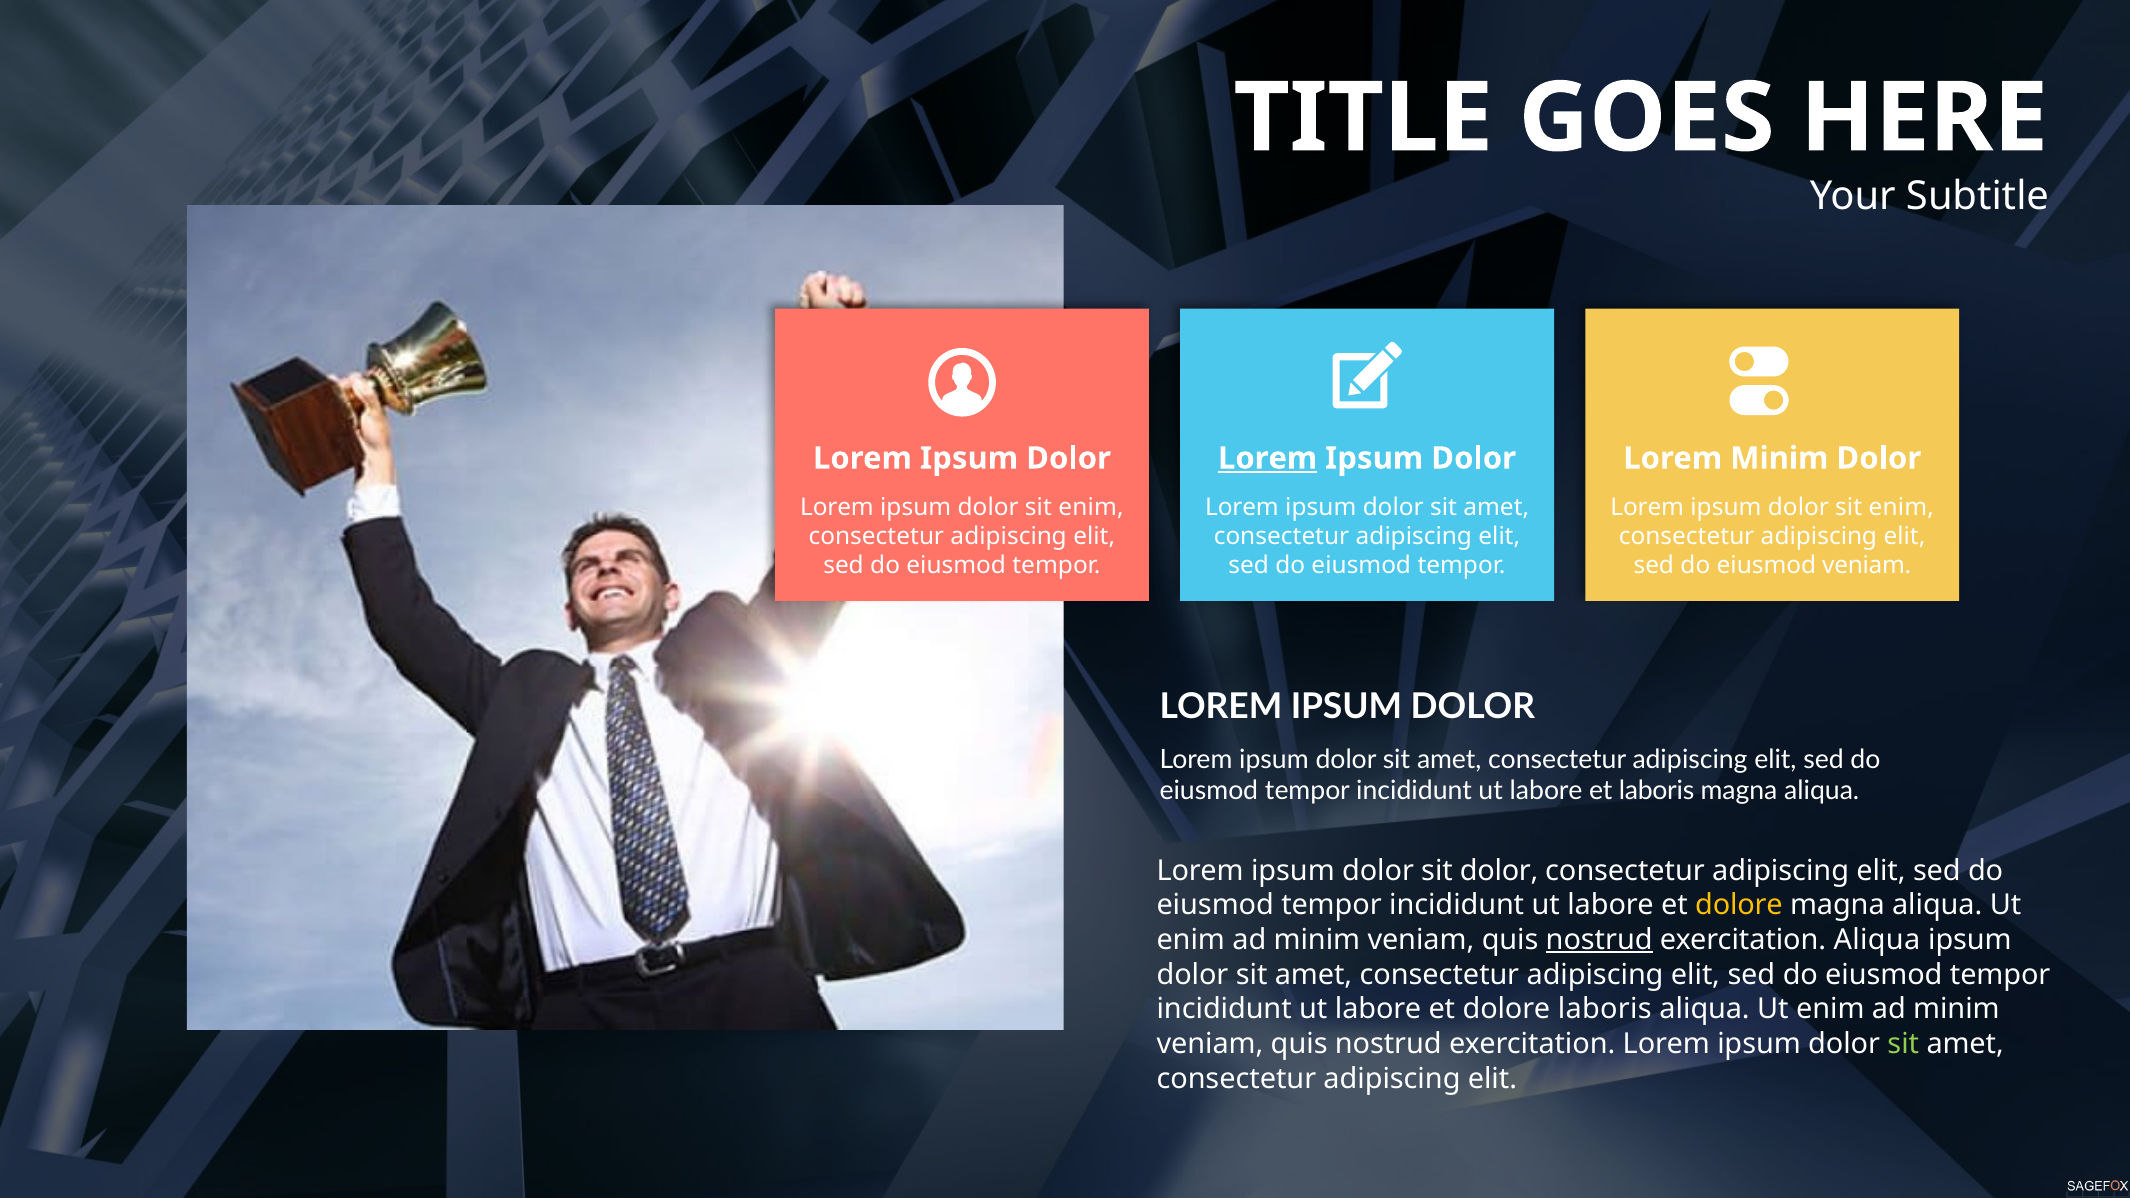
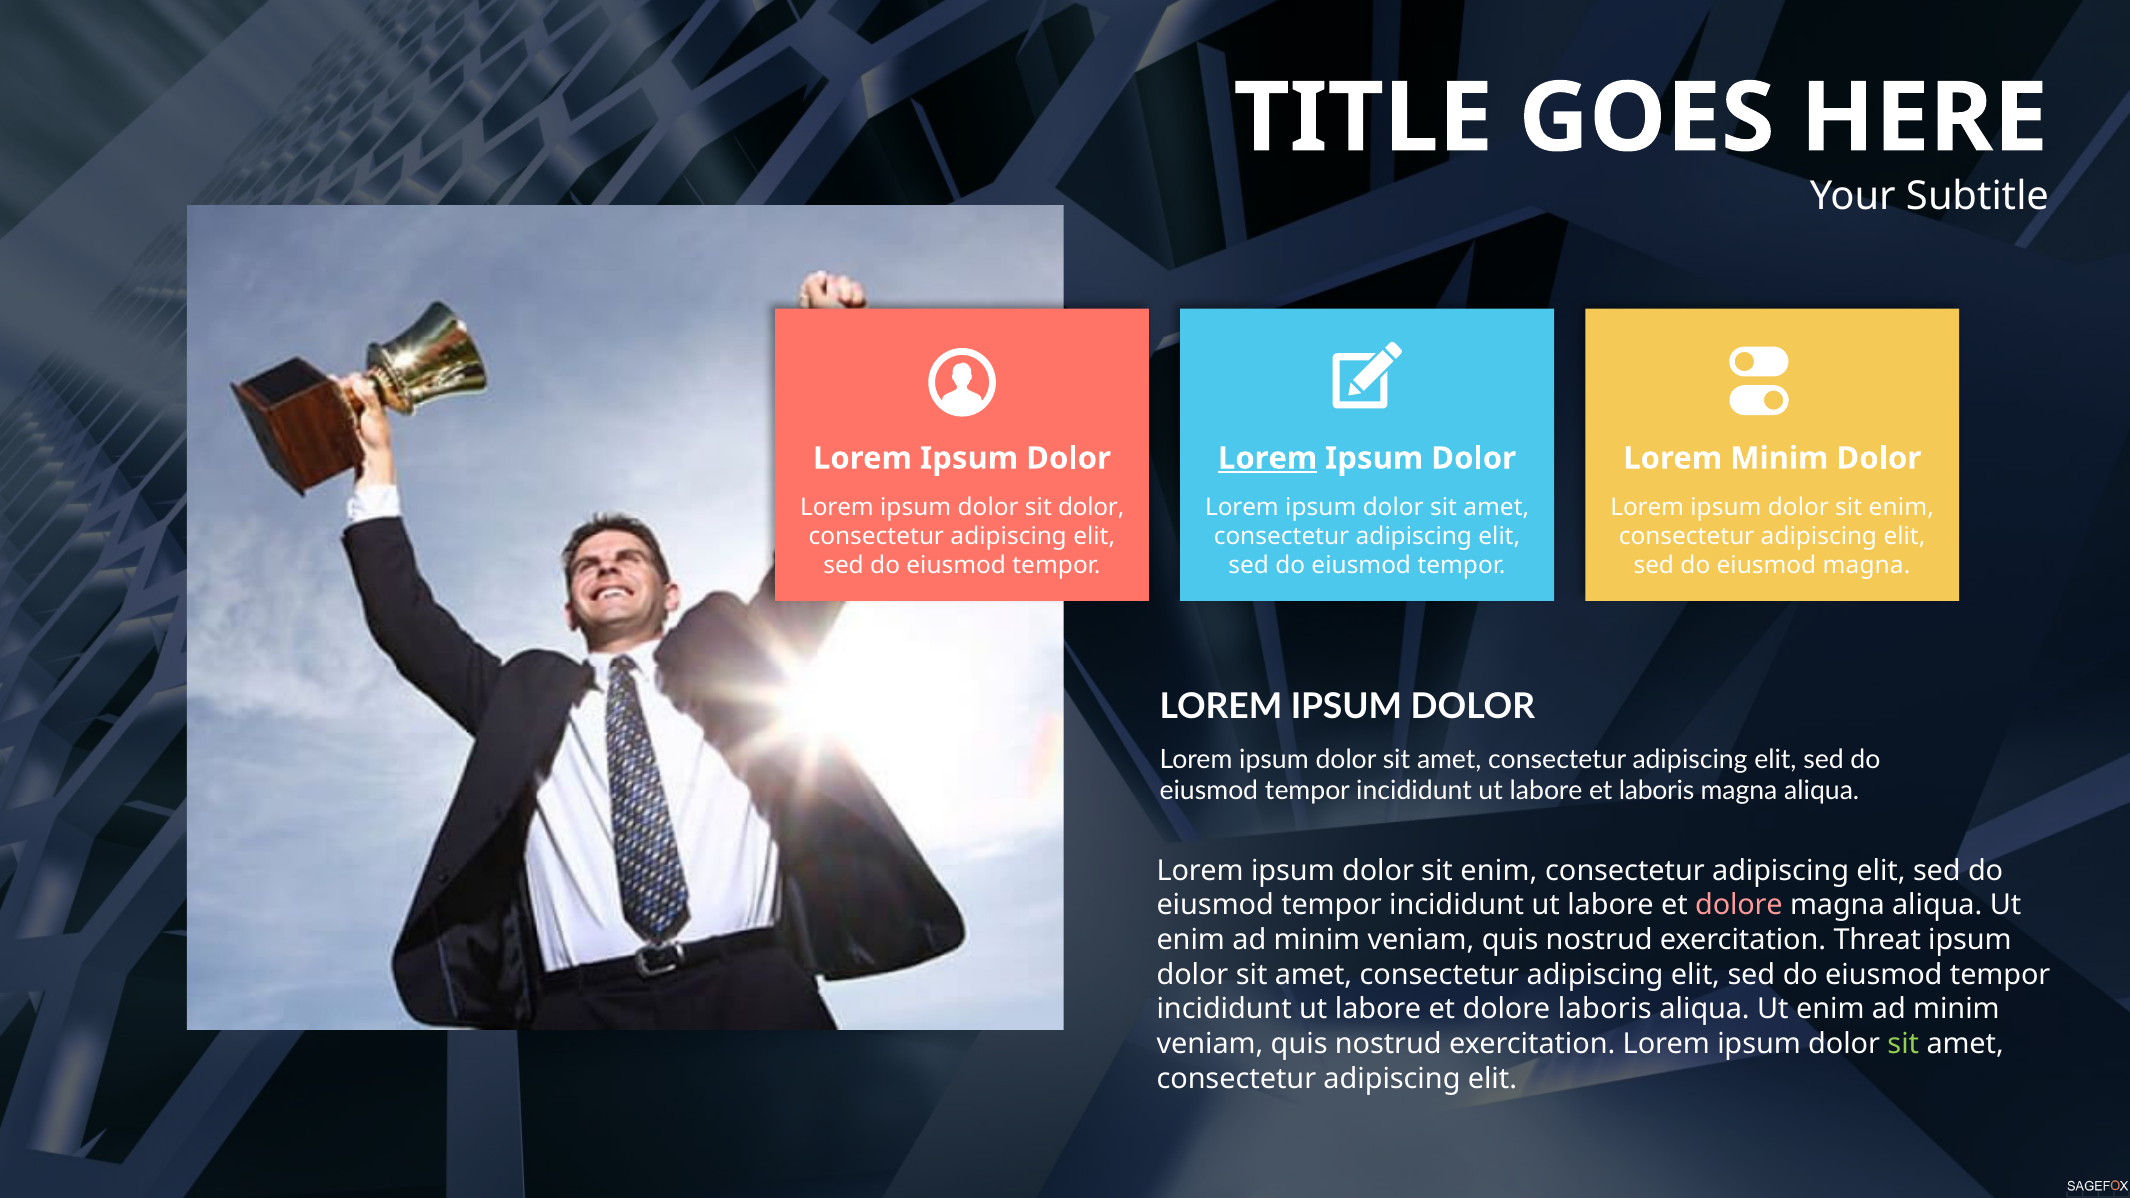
enim: enim -> dolor (1091, 507)
eiusmod veniam: veniam -> magna (1867, 566)
dolor: dolor -> enim (1499, 871)
dolore colour: yellow -> pink (1739, 905)
nostrud underline: present -> none (1599, 940)
exercitation Aliqua: Aliqua -> Threat (1877, 940)
